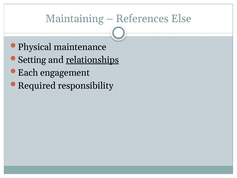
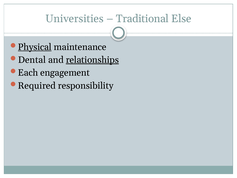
Maintaining: Maintaining -> Universities (75, 19)
References: References -> Traditional (142, 19)
Physical underline: none -> present (35, 47)
Setting: Setting -> Dental (32, 60)
